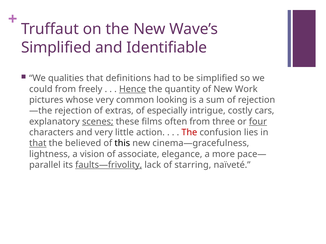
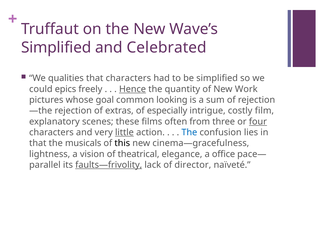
Identifiable: Identifiable -> Celebrated (167, 48)
that definitions: definitions -> characters (128, 78)
could from: from -> epics (66, 89)
whose very: very -> goal (105, 100)
cars: cars -> film (264, 111)
scenes underline: present -> none (98, 122)
little underline: none -> present (124, 133)
The colour: red -> blue (189, 133)
that underline: present -> none (38, 144)
believed: believed -> musicals (83, 144)
associate: associate -> theatrical (139, 154)
more: more -> office (224, 154)
starring: starring -> director (193, 165)
